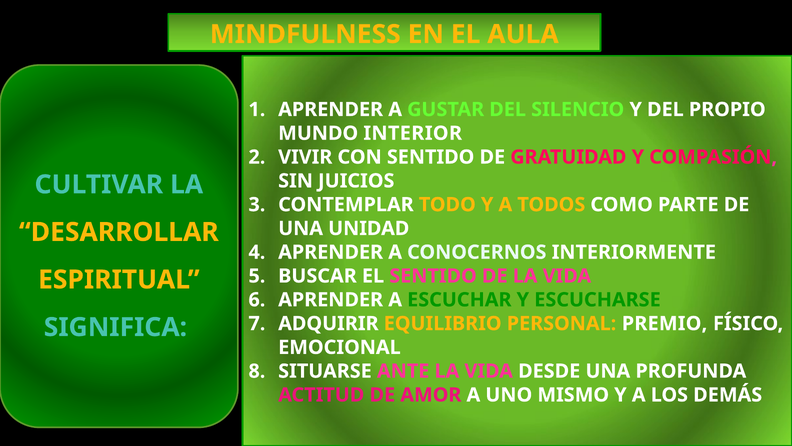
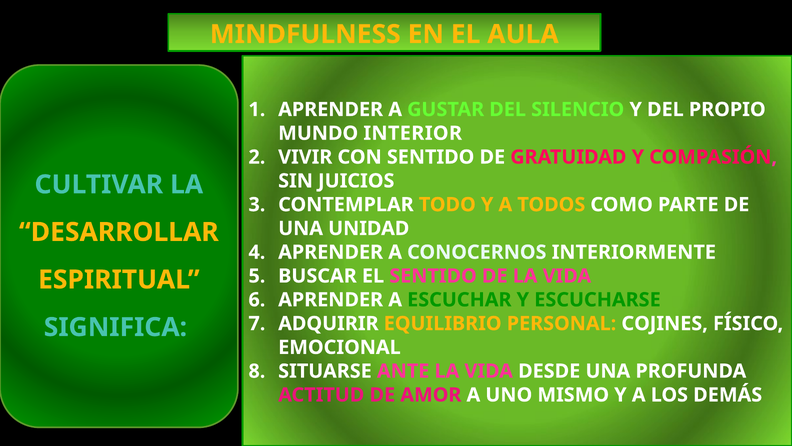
PREMIO: PREMIO -> COJINES (665, 324)
